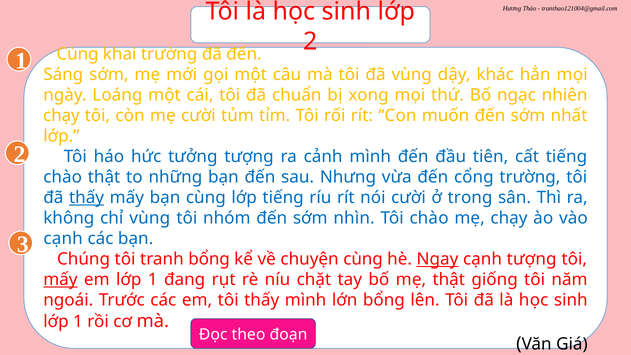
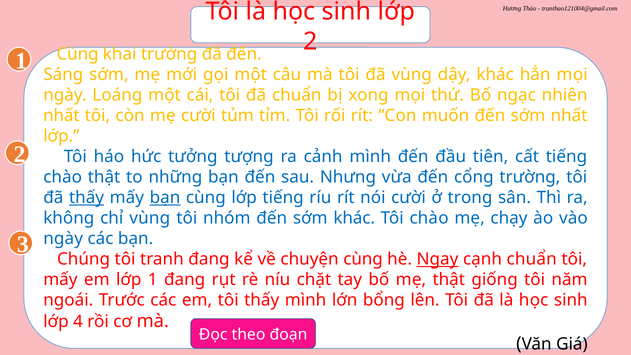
chạy: chạy -> nhất (61, 115)
bạn underline: none -> present (165, 197)
sớm nhìn: nhìn -> khác (354, 218)
cạnh: cạnh -> ngày (63, 238)
tranh bổng: bổng -> đang (209, 259)
cạnh tượng: tượng -> chuẩn (532, 259)
mấy underline: present -> none (60, 279)
1: 1 -> 4 (78, 322)
